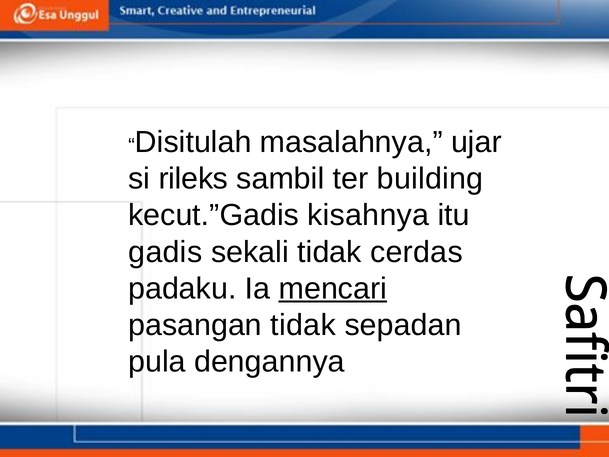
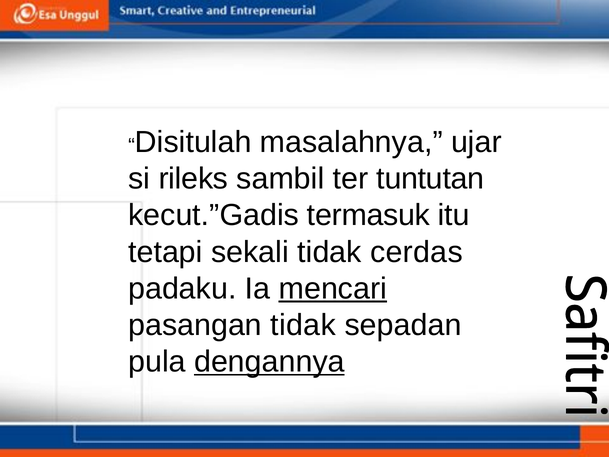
building: building -> tuntutan (430, 179)
kisahnya: kisahnya -> termasuk (369, 215)
gadis: gadis -> tetapi (165, 252)
dengannya underline: none -> present (269, 361)
